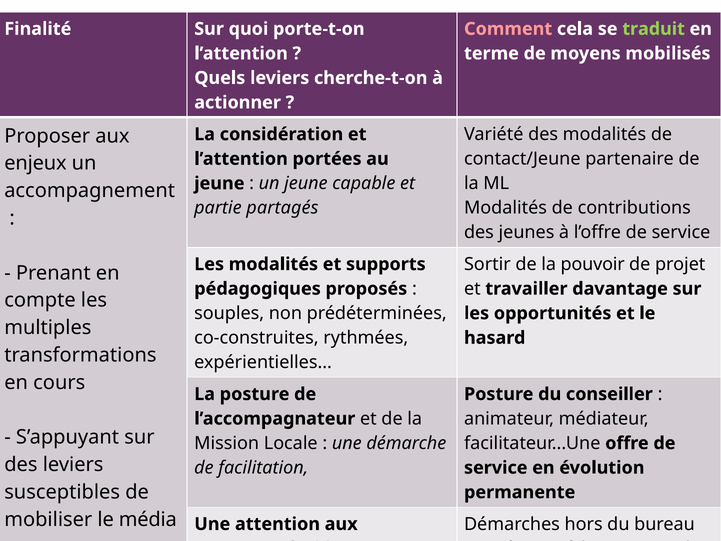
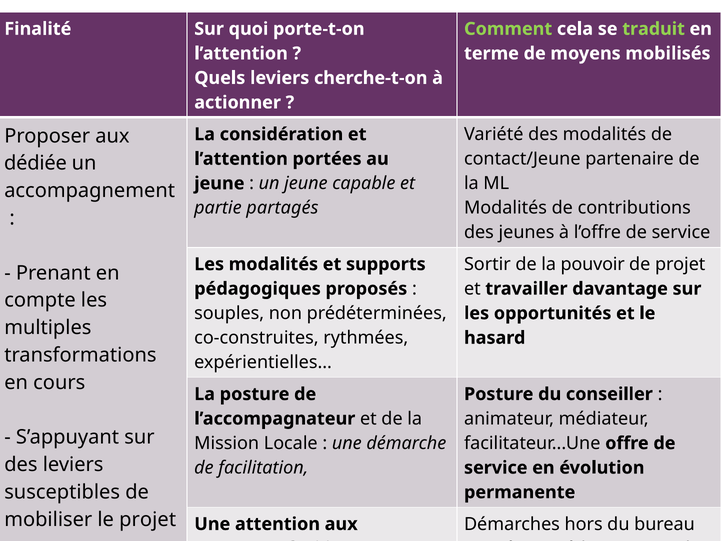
Comment colour: pink -> light green (508, 29)
enjeux: enjeux -> dédiée (35, 163)
le média: média -> projet (148, 519)
